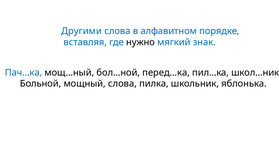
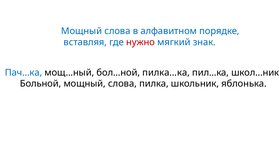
Другими: Другими -> Мощный (82, 31)
нужно colour: black -> red (141, 42)
перед…ка: перед…ка -> пилка…ка (166, 73)
